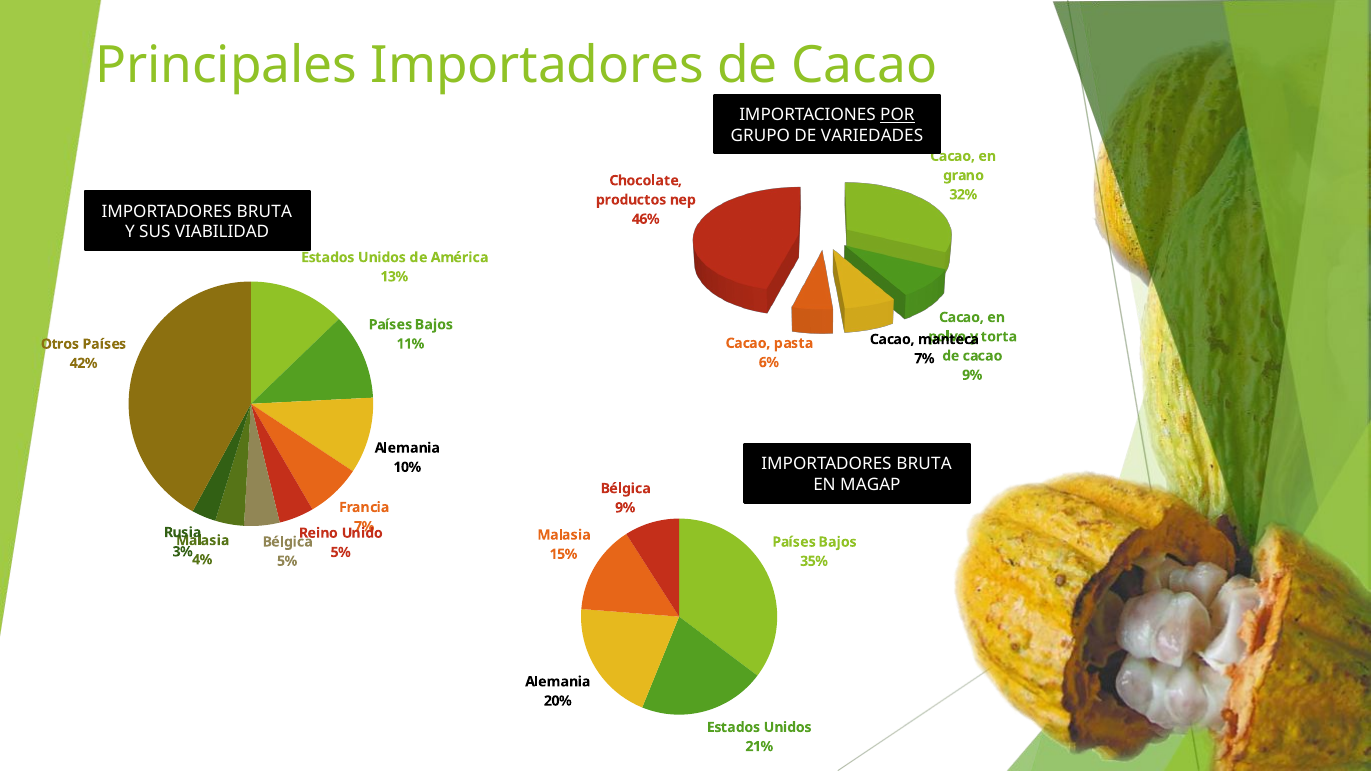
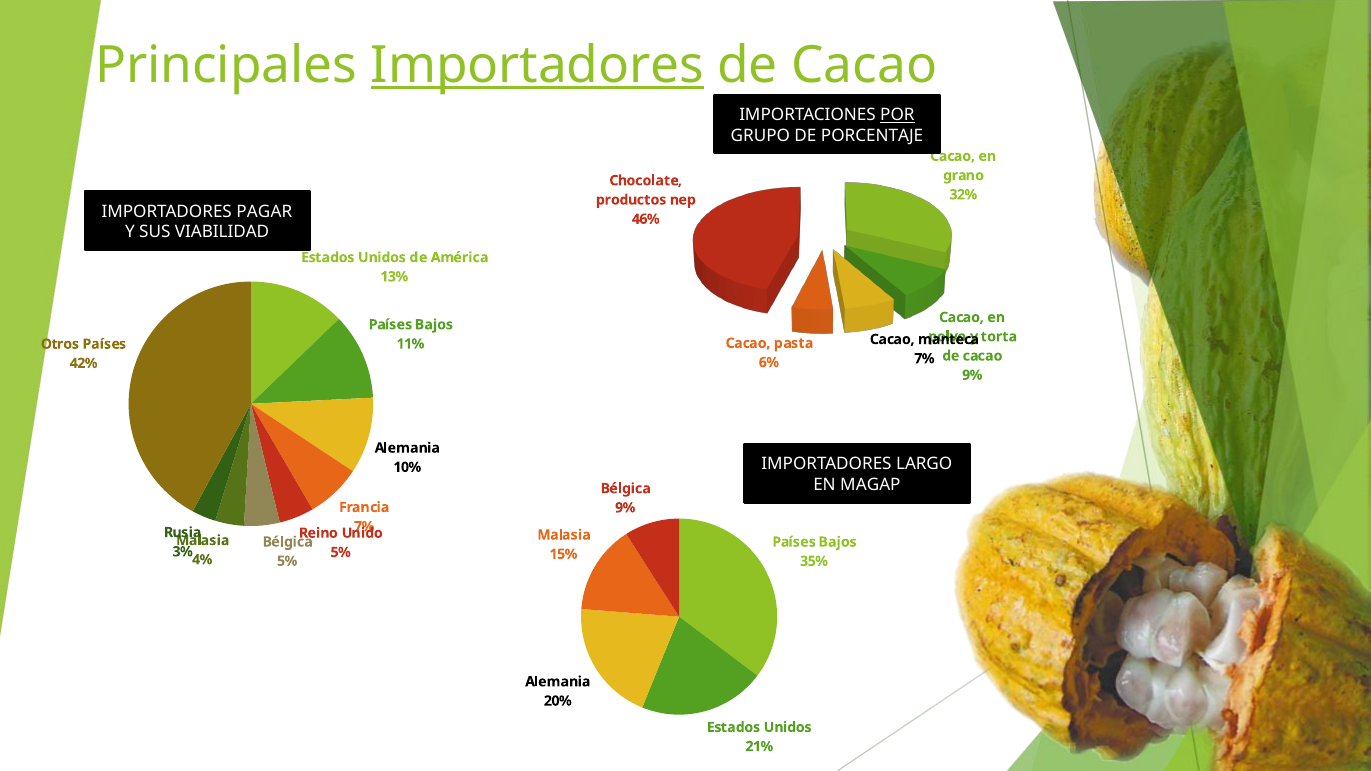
Importadores underline: none -> present (537, 65)
VARIEDADES: VARIEDADES -> PORCENTAJE (872, 136)
BRUTA: BRUTA -> PAGAR (264, 211)
BRUTA: BRUTA -> LARGO (924, 464)
